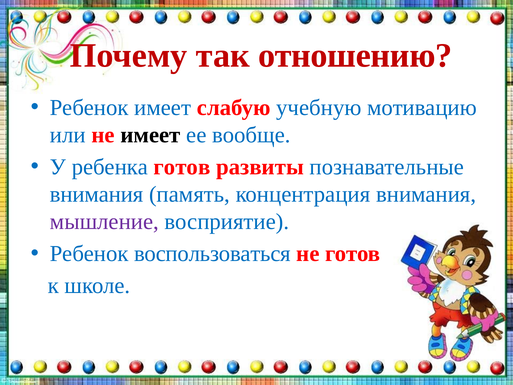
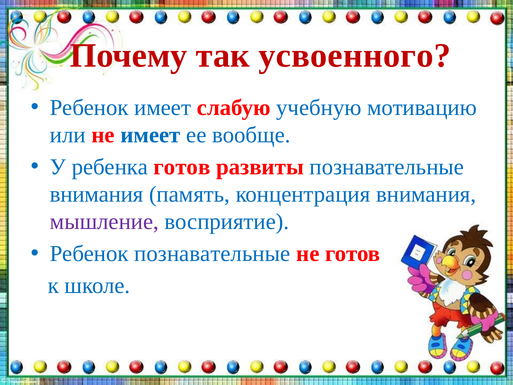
отношению: отношению -> усвоенного (355, 55)
имеет colour: black -> blue (150, 135)
Ребенок воспользоваться: воспользоваться -> познавательные (212, 254)
